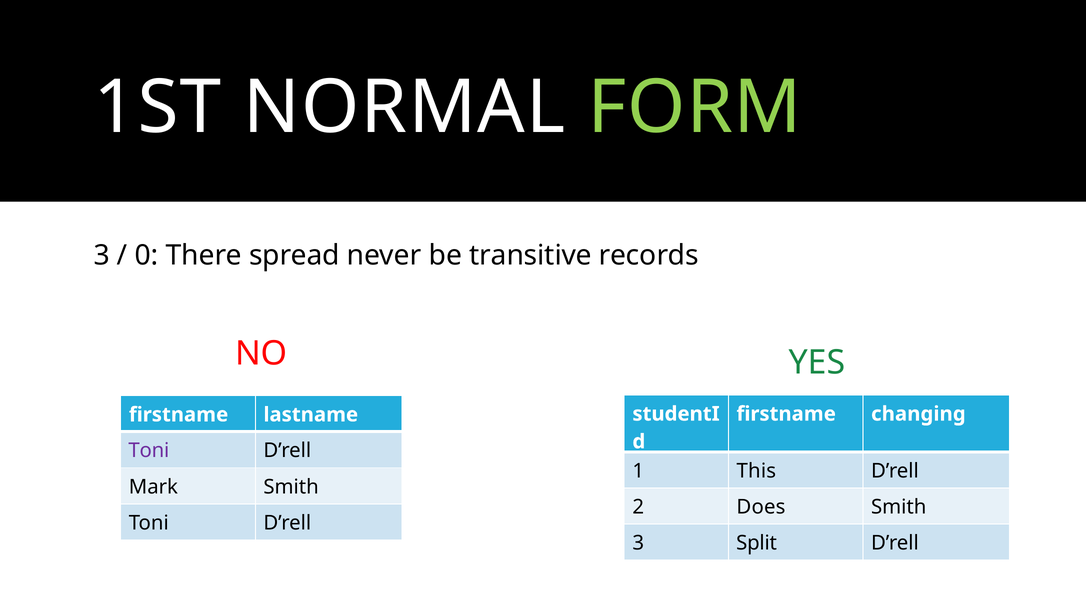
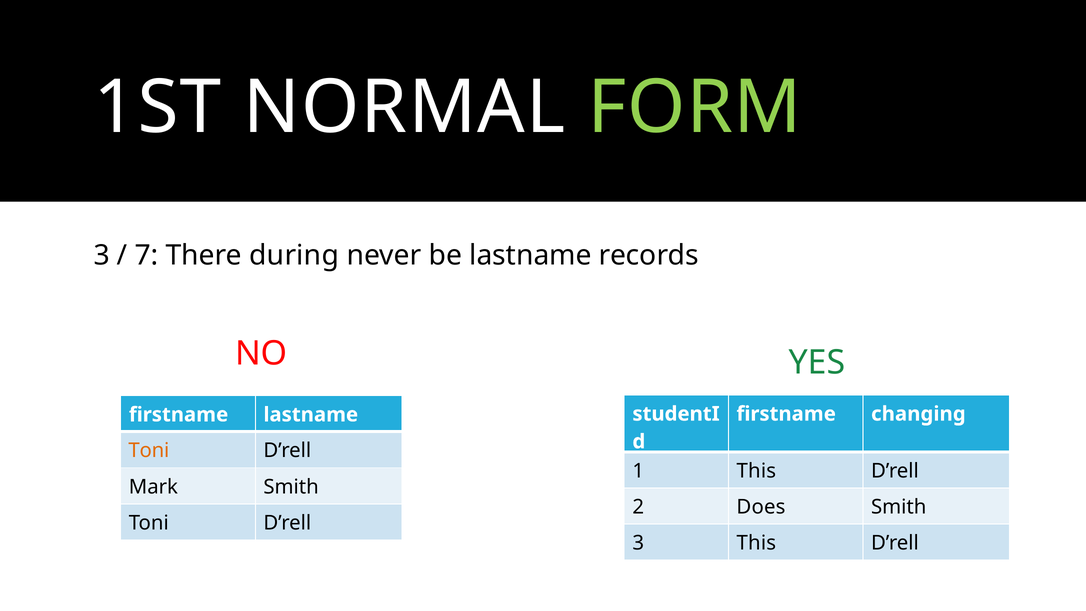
0: 0 -> 7 (147, 255)
spread: spread -> during (294, 255)
be transitive: transitive -> lastname (531, 255)
Toni colour: purple -> orange (149, 451)
3 Split: Split -> This (756, 543)
